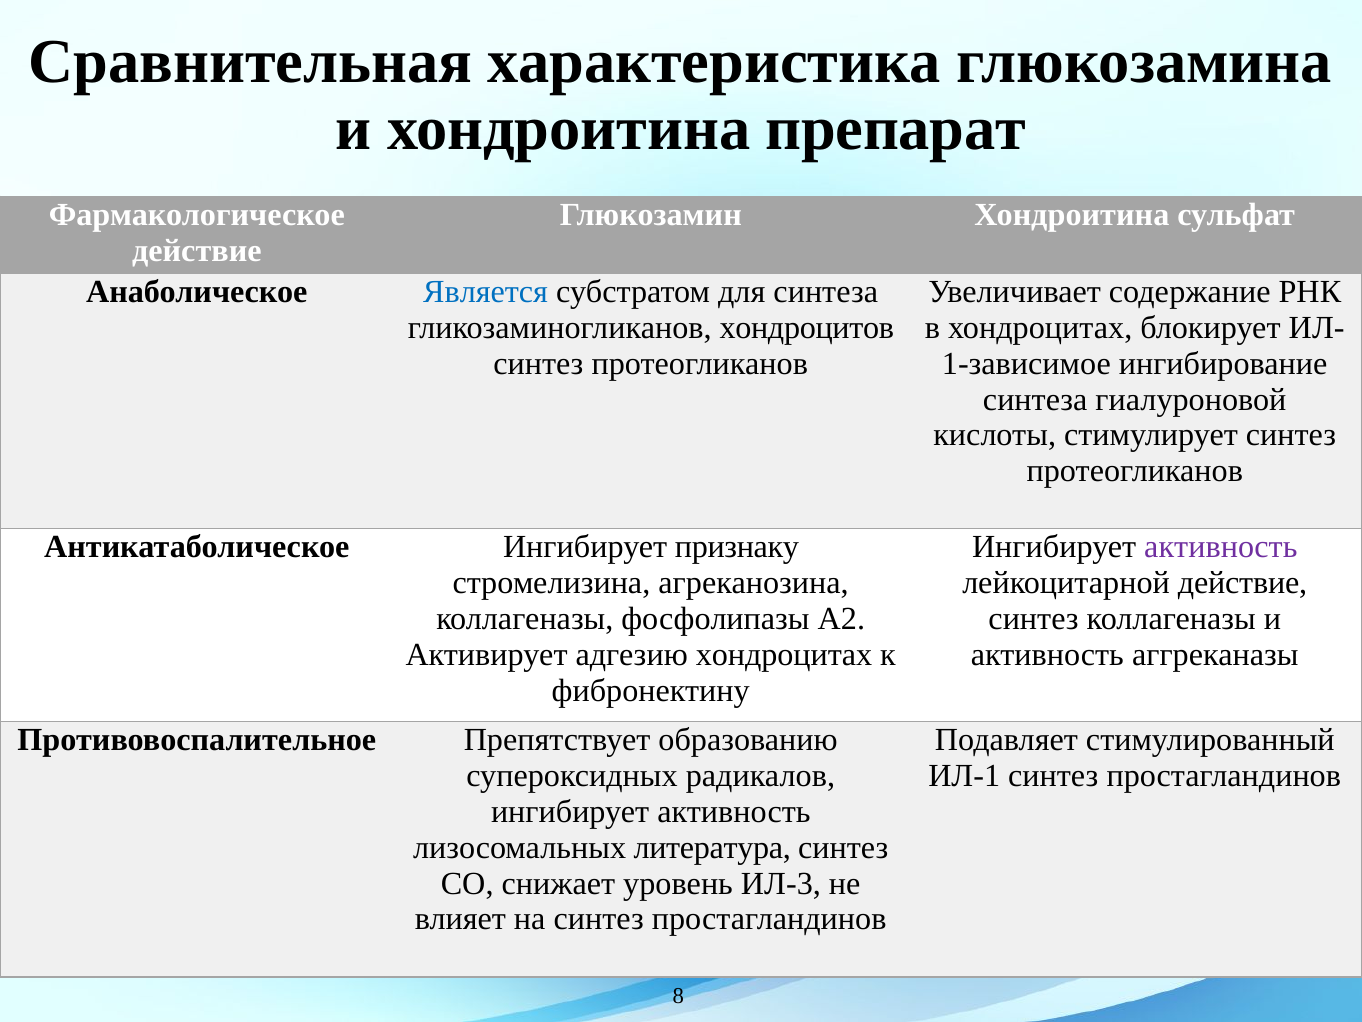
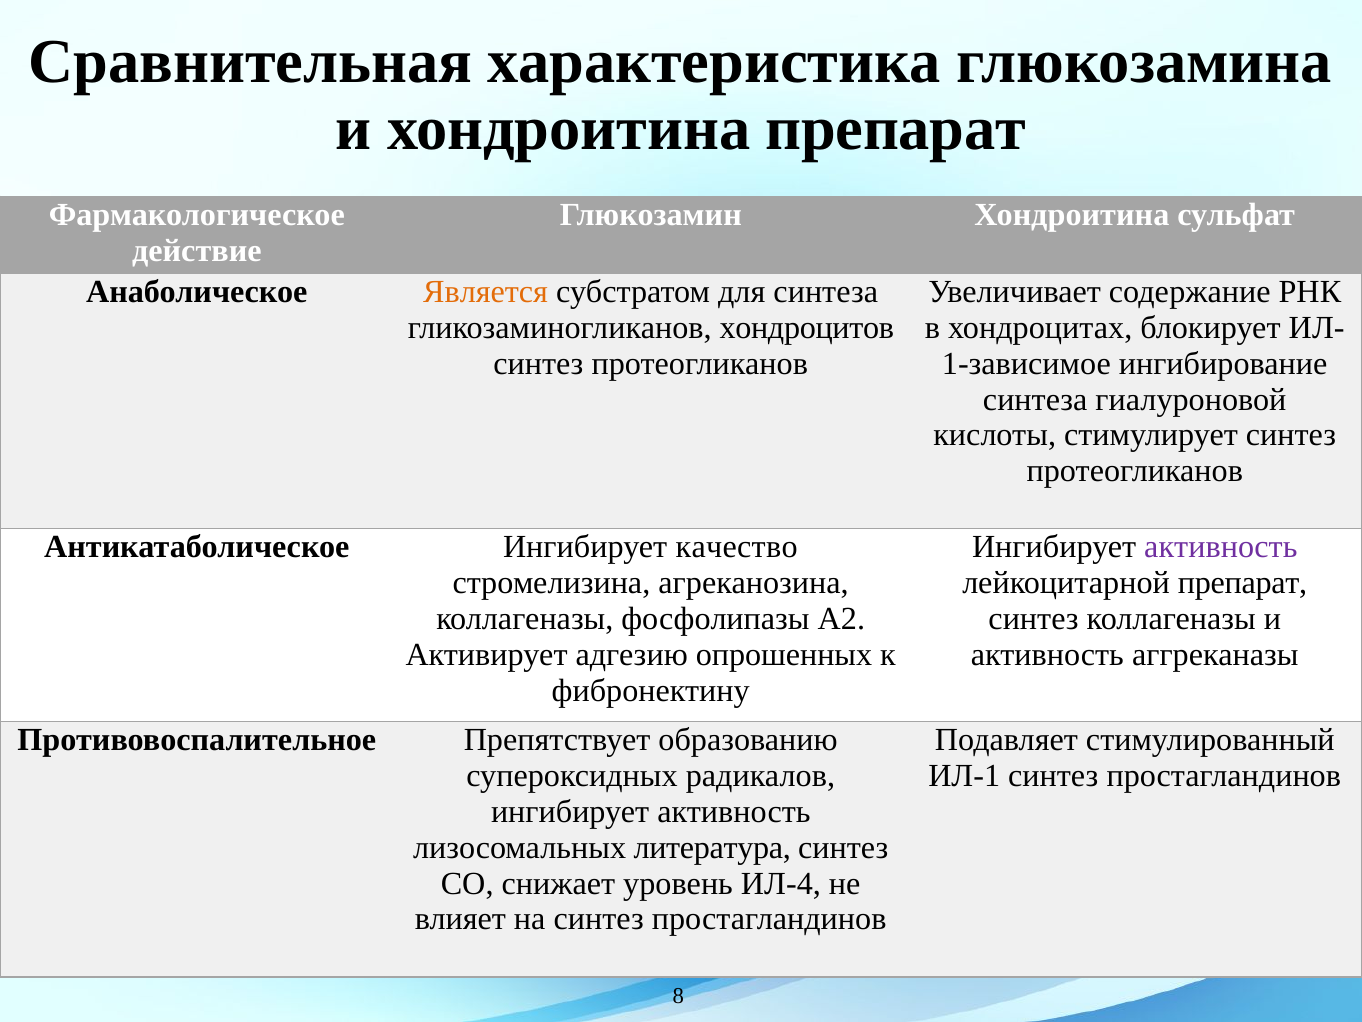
Является colour: blue -> orange (486, 292)
признаку: признаку -> качество (737, 547)
лейкоцитарной действие: действие -> препарат (1243, 582)
адгезию хондроцитах: хондроцитах -> опрошенных (784, 654)
ИЛ-3: ИЛ-3 -> ИЛ-4 (781, 883)
